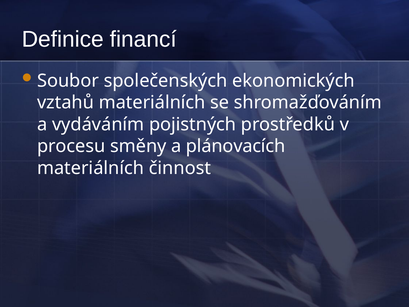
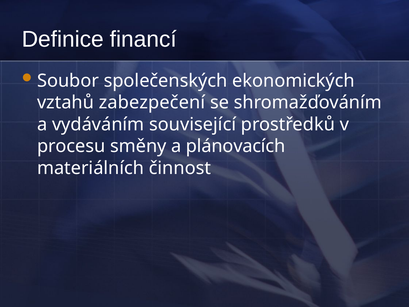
vztahů materiálních: materiálních -> zabezpečení (152, 102)
pojistných: pojistných -> související (193, 124)
